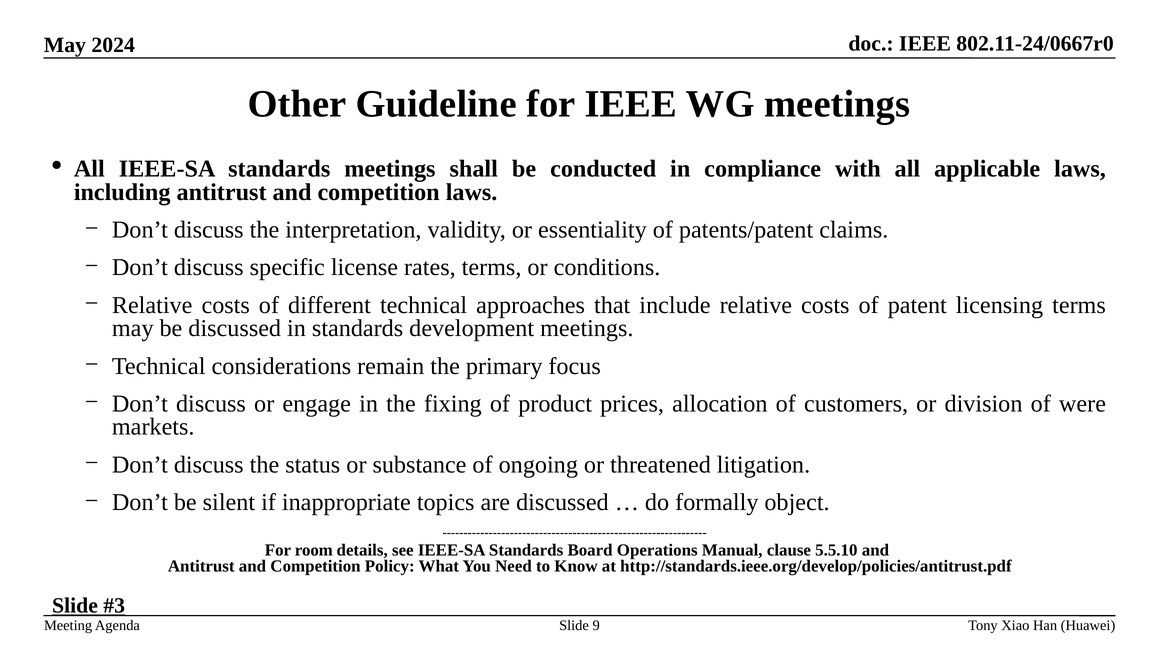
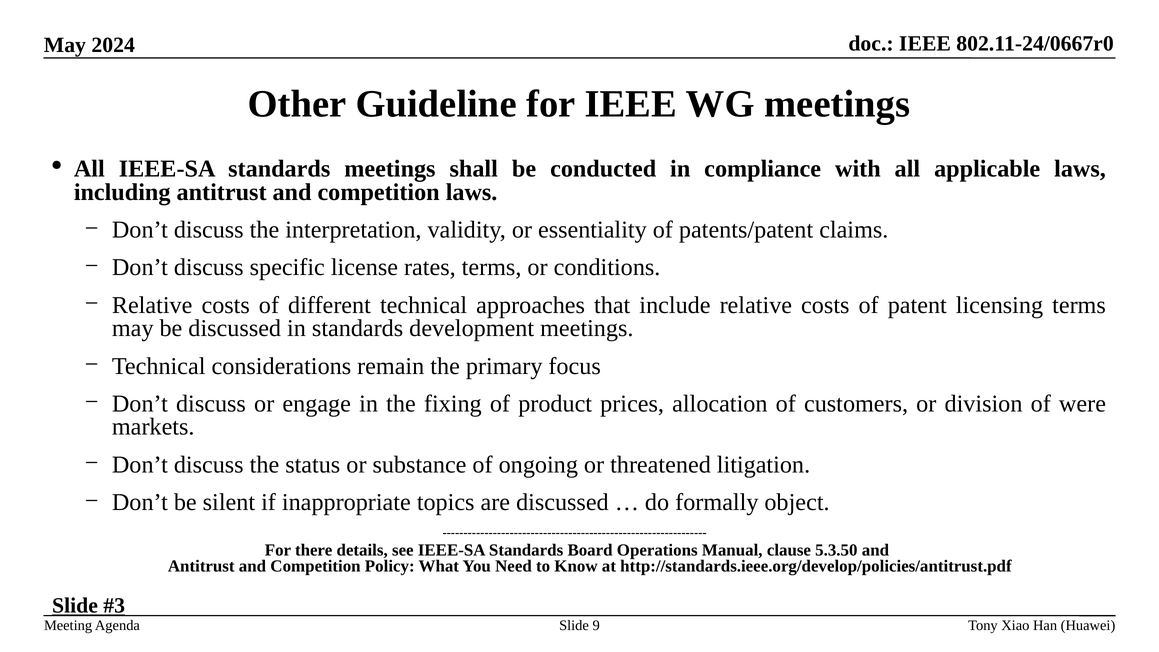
room: room -> there (314, 550)
5.5.10: 5.5.10 -> 5.3.50 (836, 550)
